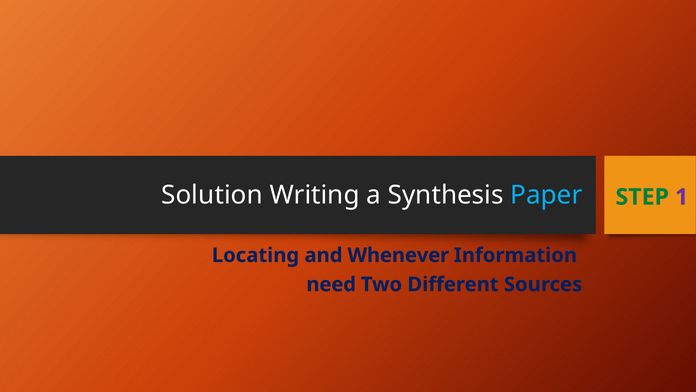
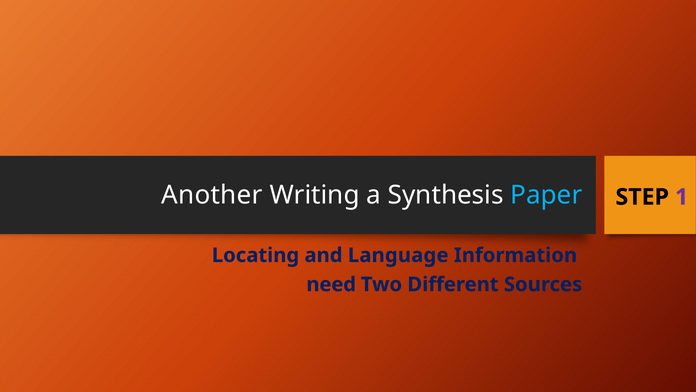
Solution: Solution -> Another (212, 195)
STEP colour: green -> black (642, 197)
Whenever: Whenever -> Language (398, 255)
